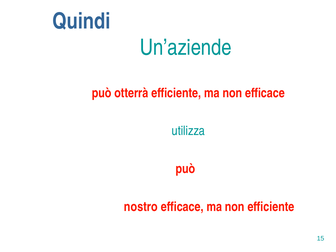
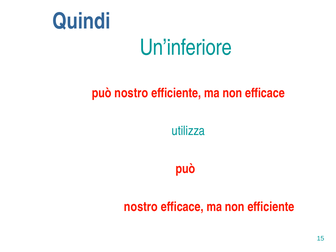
Un’aziende: Un’aziende -> Un’inferiore (186, 47)
otterrà: otterrà -> nostro (131, 93)
